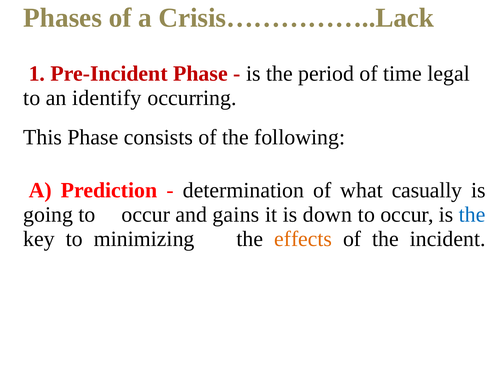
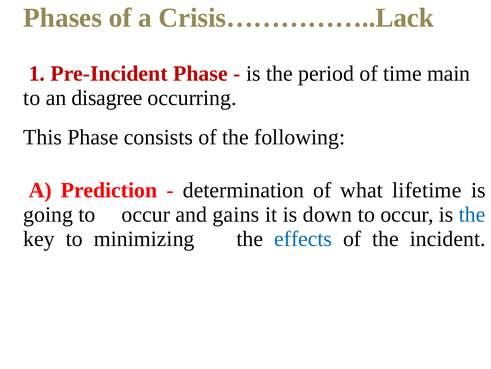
legal: legal -> main (449, 74)
identify: identify -> disagree (107, 98)
casually: casually -> lifetime (427, 190)
effects colour: orange -> blue (303, 238)
